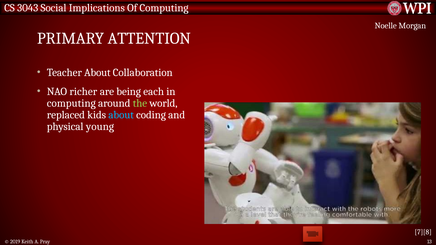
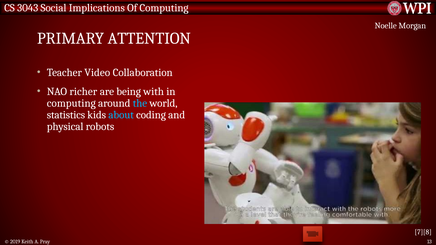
Teacher About: About -> Video (97, 72)
each: each -> with (154, 92)
the colour: light green -> light blue (140, 103)
replaced: replaced -> statistics (66, 115)
young: young -> robots (100, 127)
